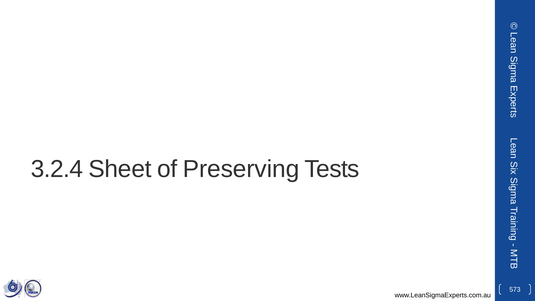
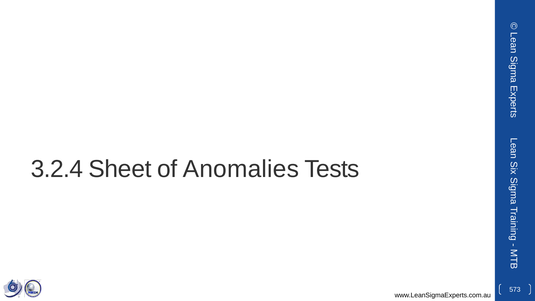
Preserving: Preserving -> Anomalies (241, 169)
